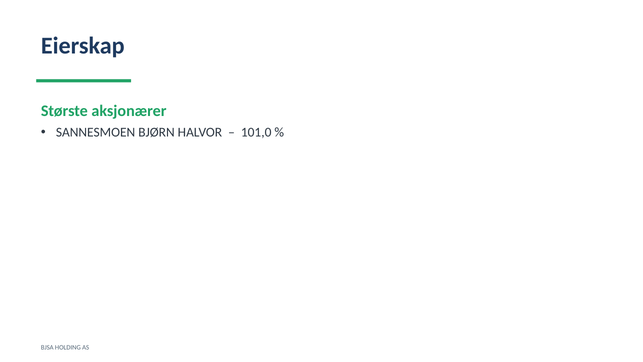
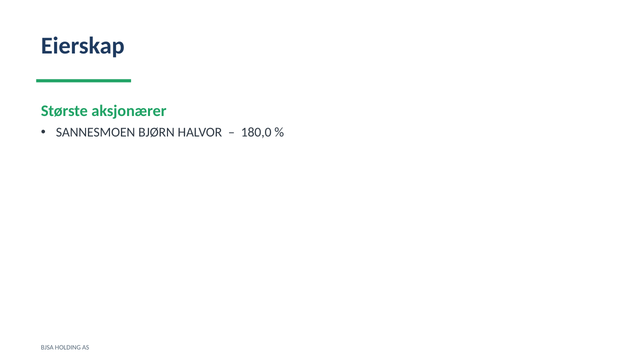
101,0: 101,0 -> 180,0 (256, 132)
